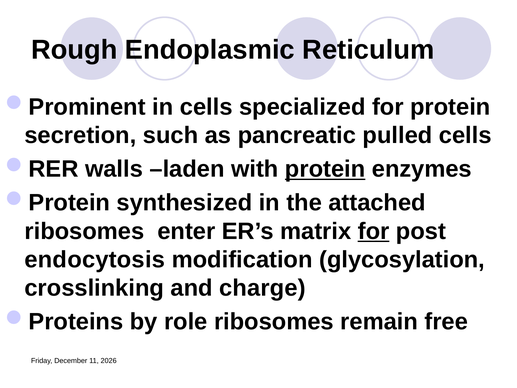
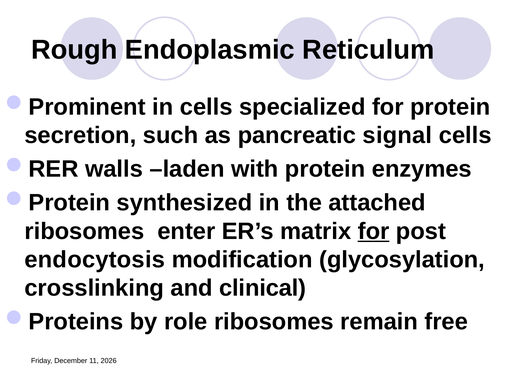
pulled: pulled -> signal (397, 135)
protein underline: present -> none (325, 169)
charge: charge -> clinical (263, 288)
